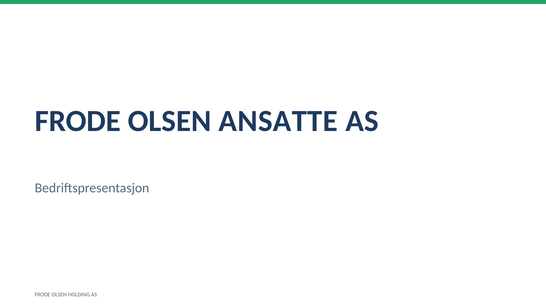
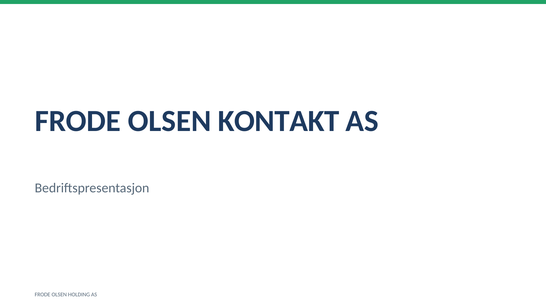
ANSATTE: ANSATTE -> KONTAKT (279, 121)
